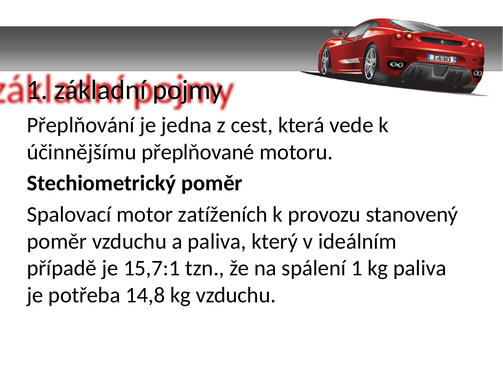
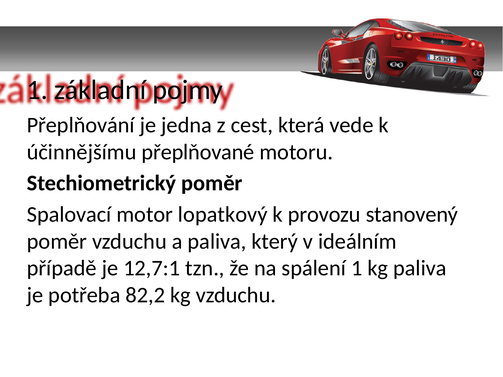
zatíženích: zatíženích -> lopatkový (223, 215)
15,7:1: 15,7:1 -> 12,7:1 (152, 268)
14,8: 14,8 -> 82,2 (145, 295)
